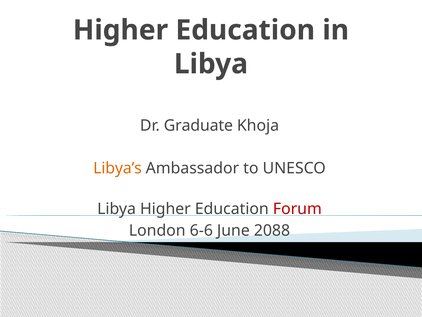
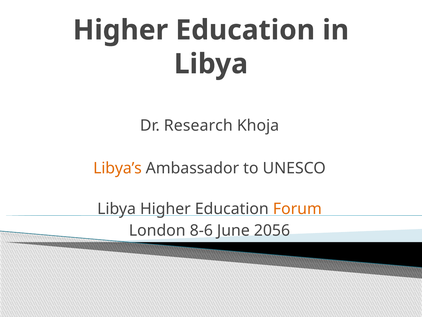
Graduate: Graduate -> Research (198, 125)
Forum colour: red -> orange (297, 209)
6-6: 6-6 -> 8-6 (201, 230)
2088: 2088 -> 2056 (272, 230)
